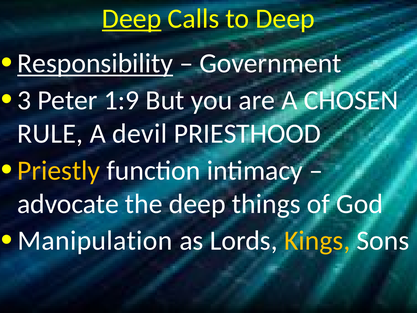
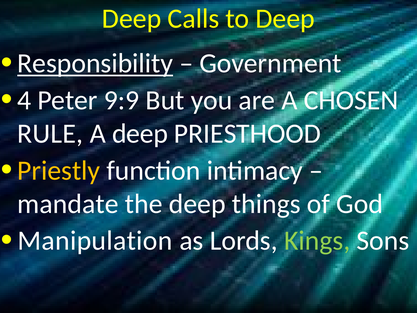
Deep underline: present -> none (132, 19)
3: 3 -> 4 (24, 100)
1:9: 1:9 -> 9:9 (122, 100)
A devil: devil -> deep (140, 134)
advocate: advocate -> mandate (68, 204)
Kings colour: yellow -> light green (317, 241)
